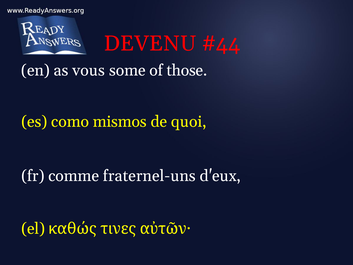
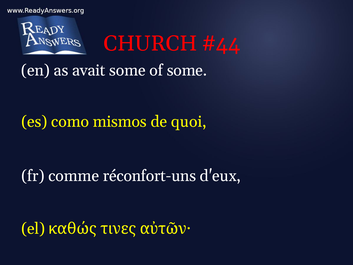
DEVENU: DEVENU -> CHURCH (150, 44)
vous: vous -> avait (89, 70)
of those: those -> some (187, 70)
fraternel-uns: fraternel-uns -> réconfort-uns (149, 176)
